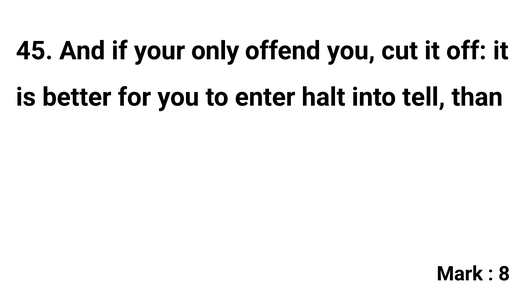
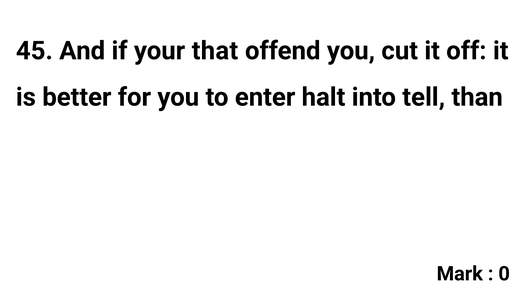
only: only -> that (215, 51)
8: 8 -> 0 (504, 273)
